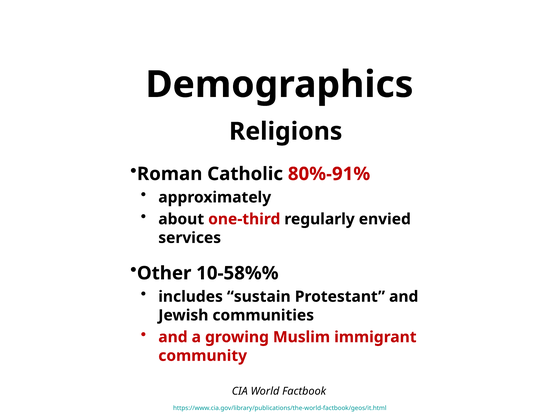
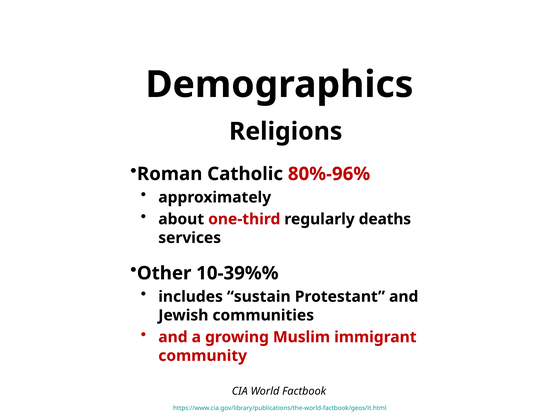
80%-91%: 80%-91% -> 80%-96% (329, 174)
envied: envied -> deaths (385, 219)
10-58%%: 10-58%% -> 10-39%% (237, 273)
